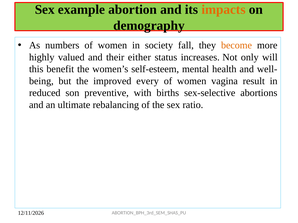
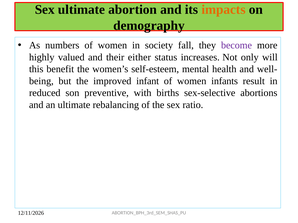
Sex example: example -> ultimate (82, 10)
become colour: orange -> purple (236, 45)
every: every -> infant (148, 81)
vagina: vagina -> infants (225, 81)
